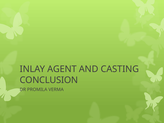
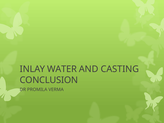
AGENT: AGENT -> WATER (62, 69)
